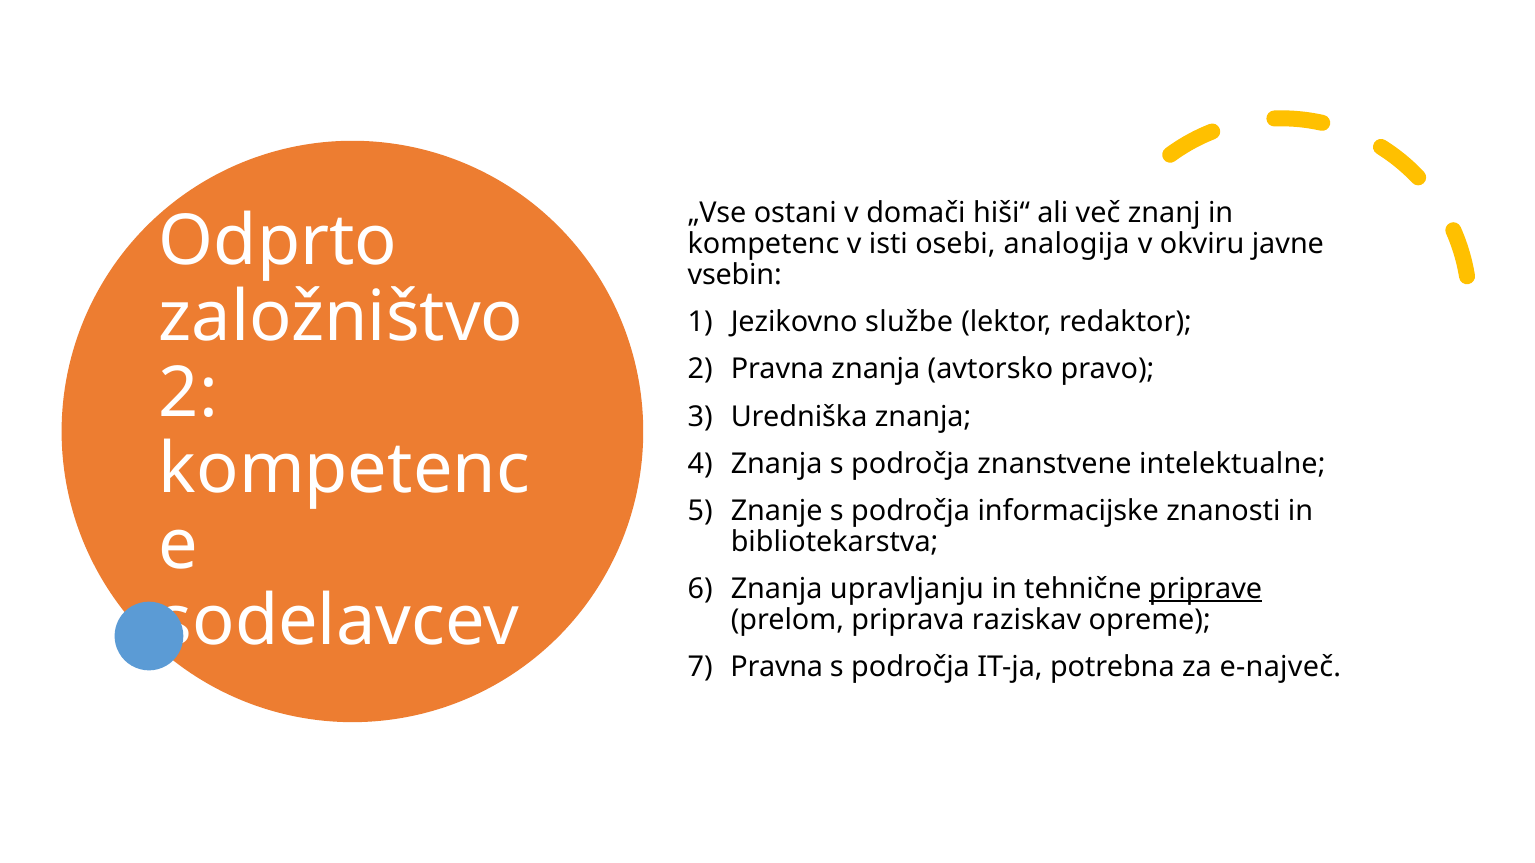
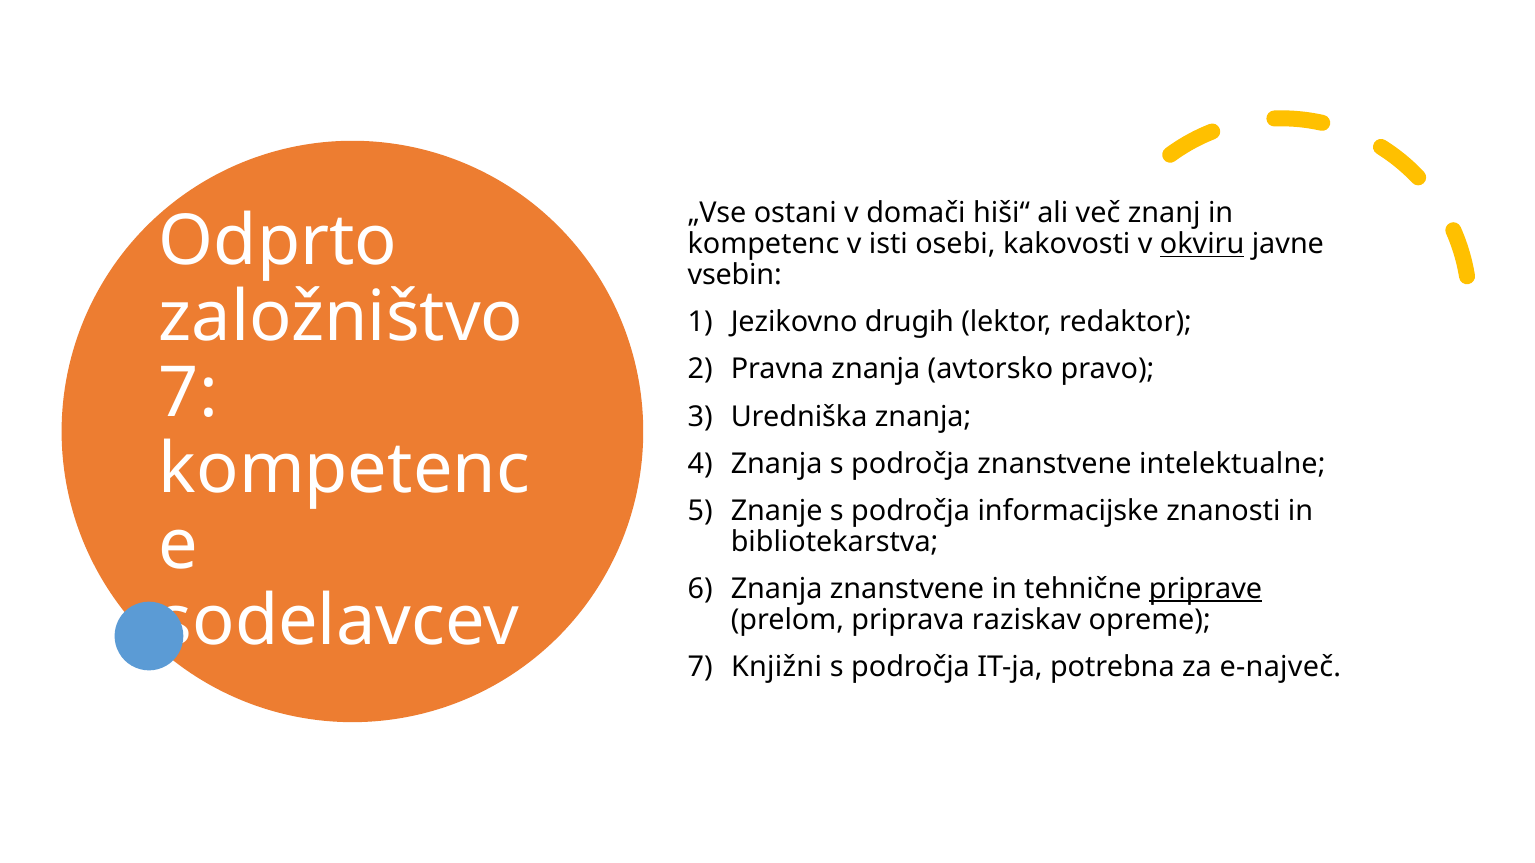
analogija: analogija -> kakovosti (1067, 244)
okviru underline: none -> present (1202, 244)
službe: službe -> drugih (909, 323)
2: 2 -> 7 (188, 393)
Znanja upravljanju: upravljanju -> znanstvene (907, 589)
Pravna: Pravna -> Knjižni (776, 667)
